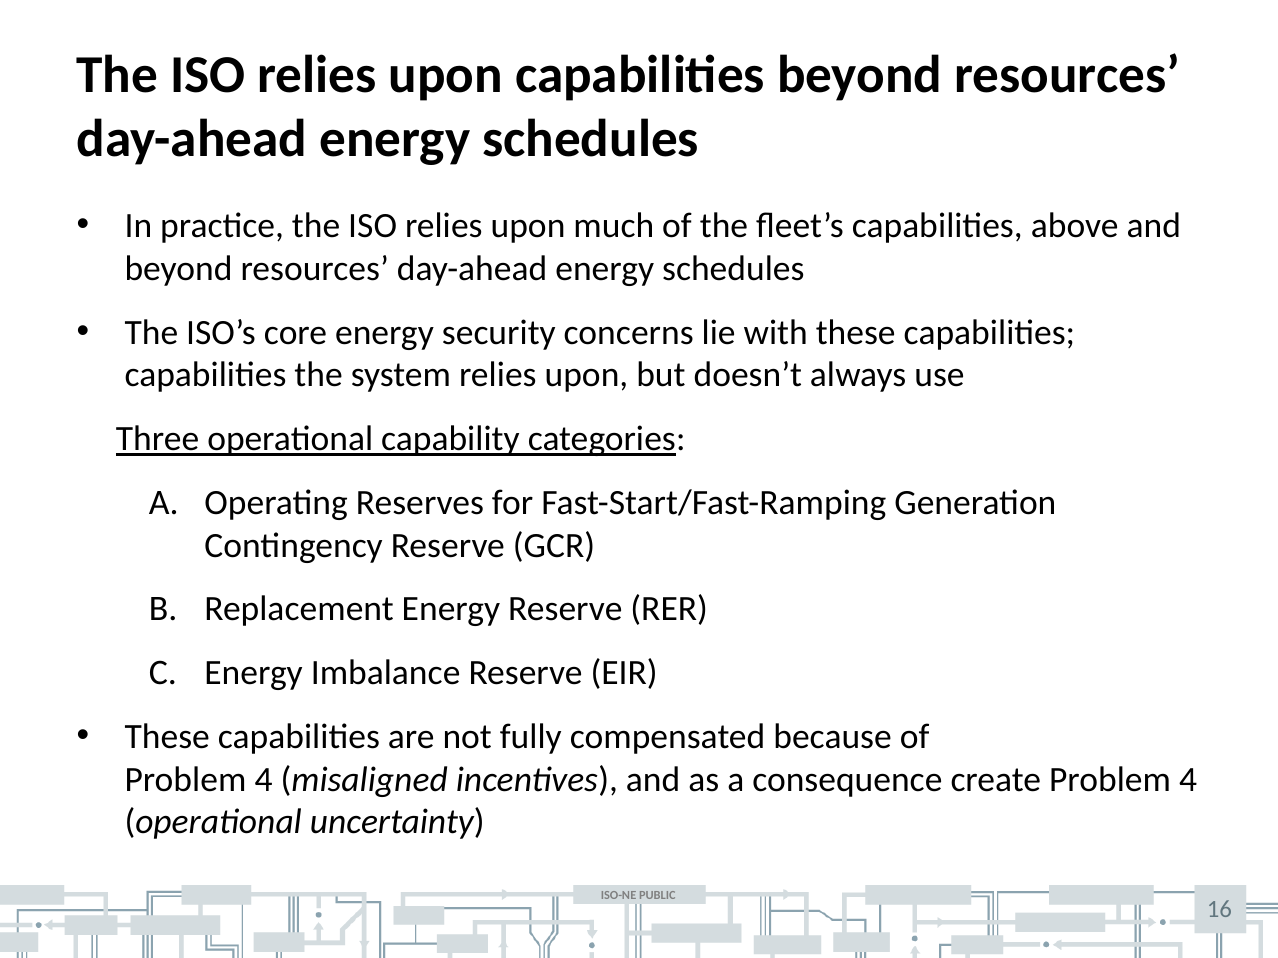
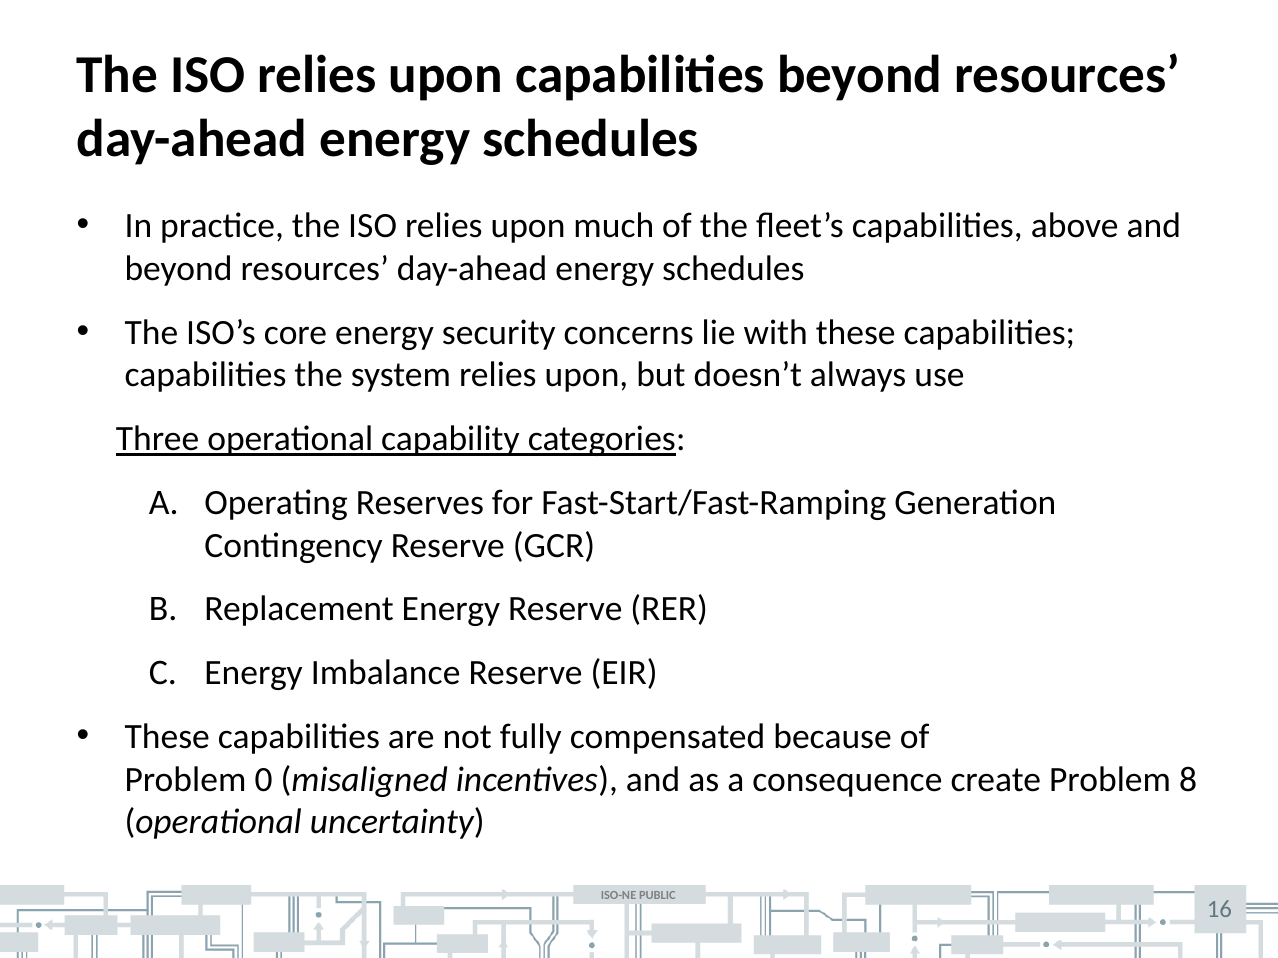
4: 4 -> 0 (263, 780)
create Problem 4: 4 -> 8 (1188, 780)
